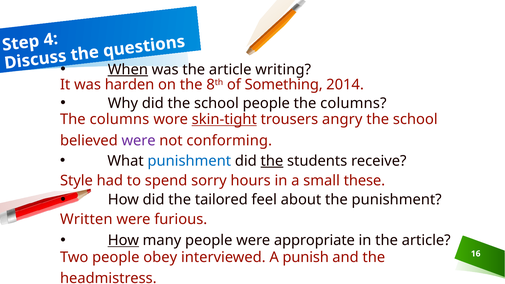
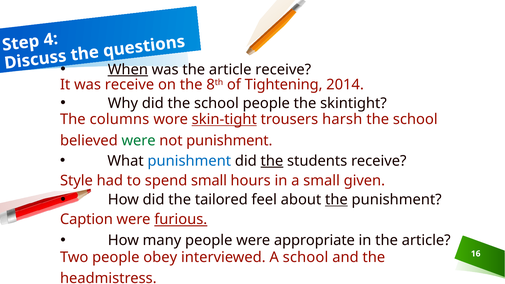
article writing: writing -> receive (283, 70)
was harden: harden -> receive (129, 85)
Something: Something -> Tightening (284, 85)
columns: columns -> skintight (353, 103)
angry: angry -> harsh (342, 119)
were colour: purple -> green (139, 141)
not conforming: conforming -> punishment (229, 141)
spend sorry: sorry -> small (209, 181)
these: these -> given (364, 181)
the underline: none -> present (336, 200)
Written: Written -> Caption (86, 219)
furious underline: none -> present (181, 219)
How underline: present -> none (123, 240)
A punish: punish -> school (306, 257)
